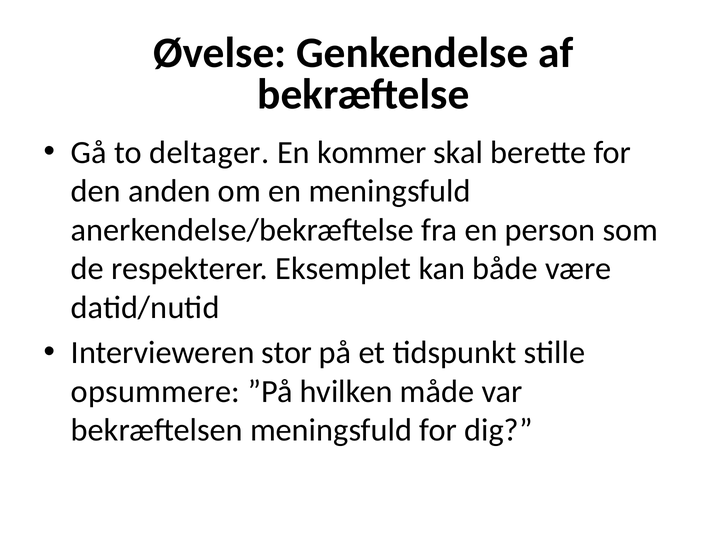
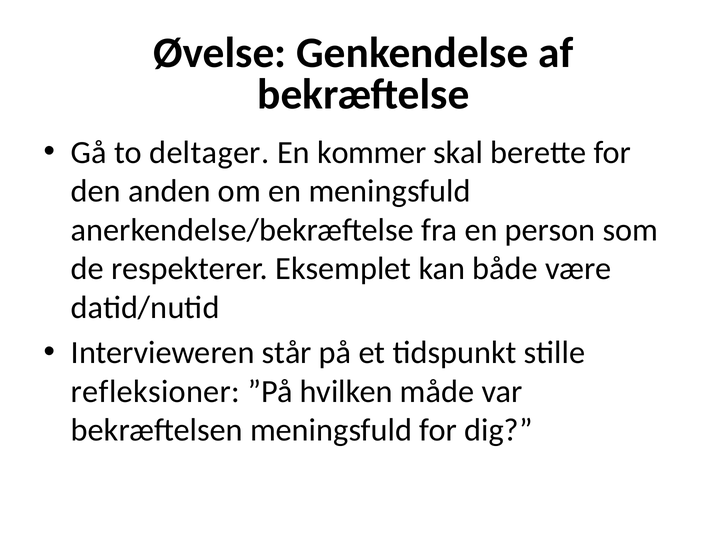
stor: stor -> står (287, 353)
opsummere: opsummere -> refleksioner (155, 392)
